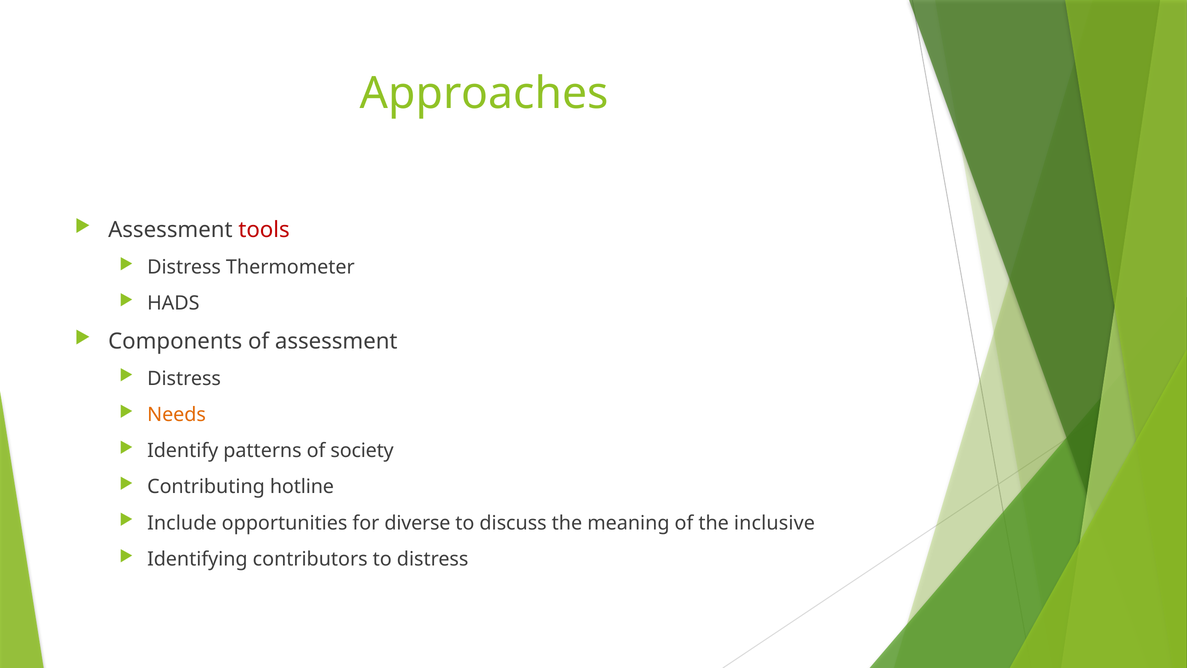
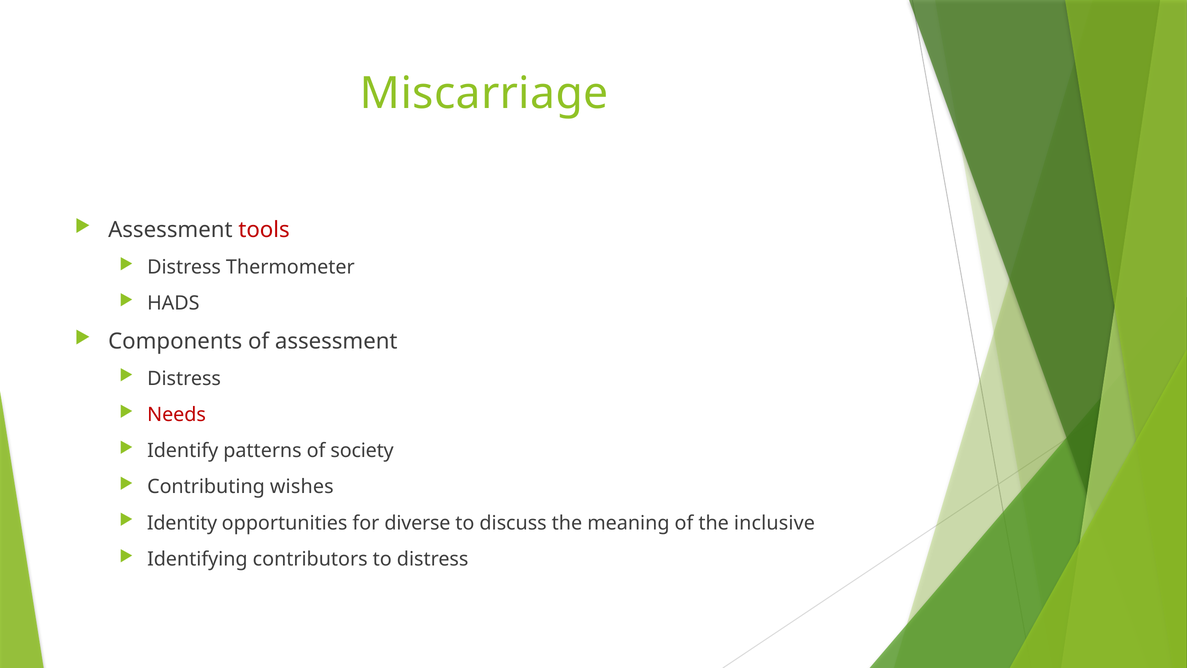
Approaches: Approaches -> Miscarriage (484, 94)
Needs colour: orange -> red (177, 415)
hotline: hotline -> wishes (302, 487)
Include: Include -> Identity (182, 523)
